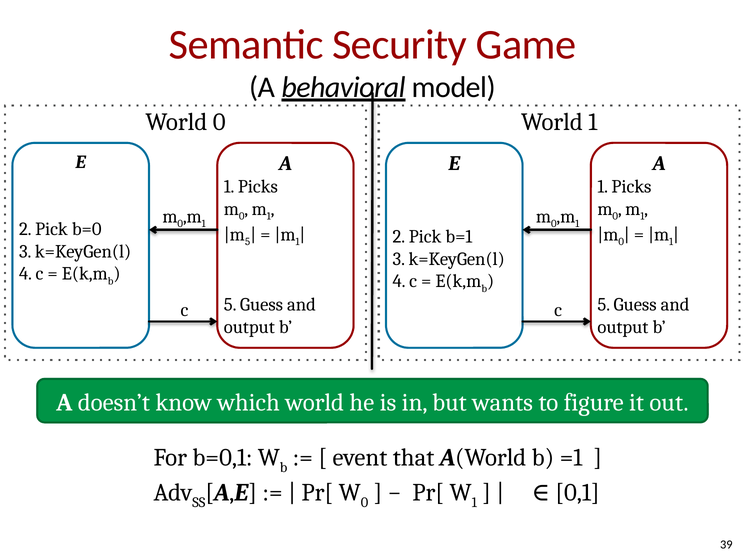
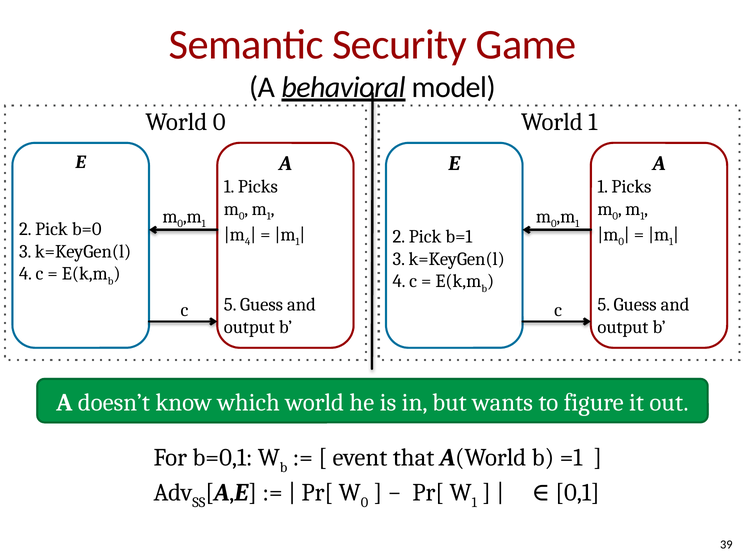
5: 5 -> 4 (248, 242)
